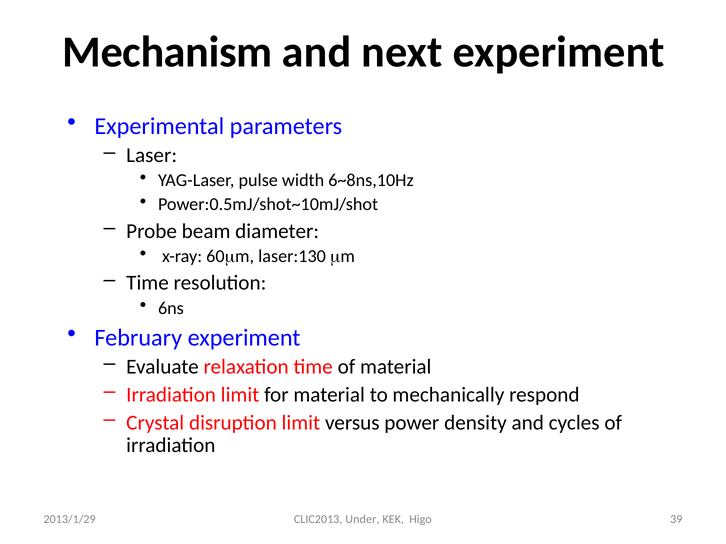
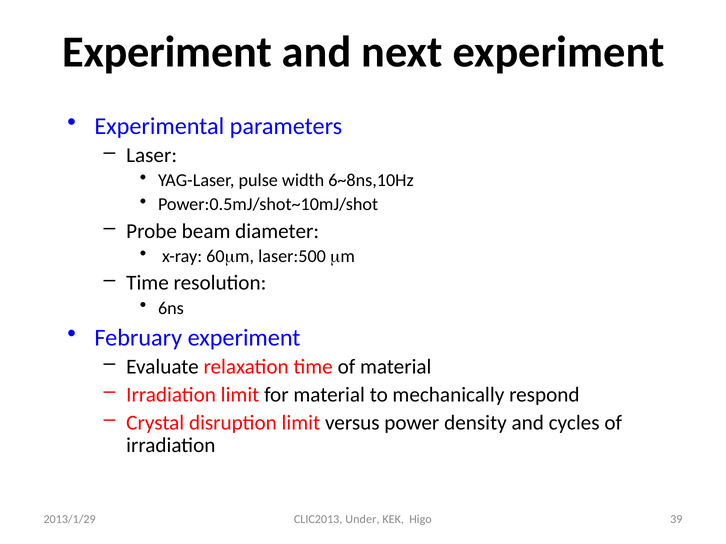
Mechanism: Mechanism -> Experiment (167, 52)
laser:130: laser:130 -> laser:500 (292, 257)
